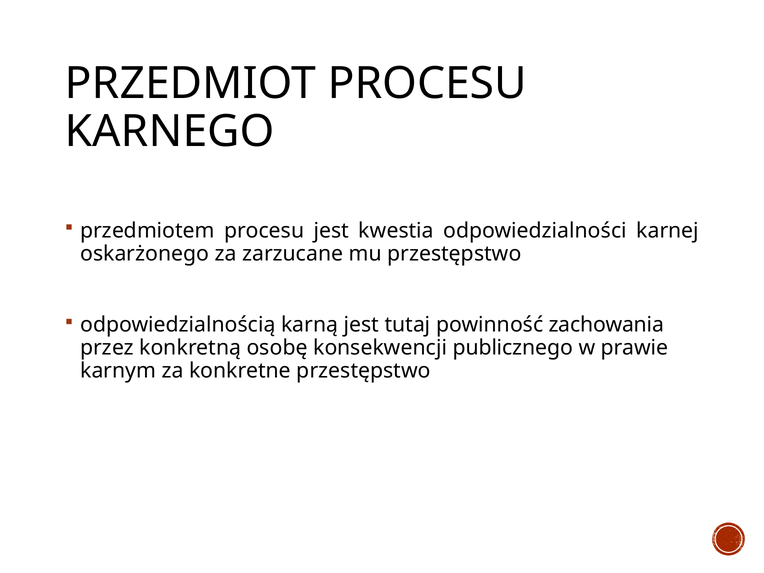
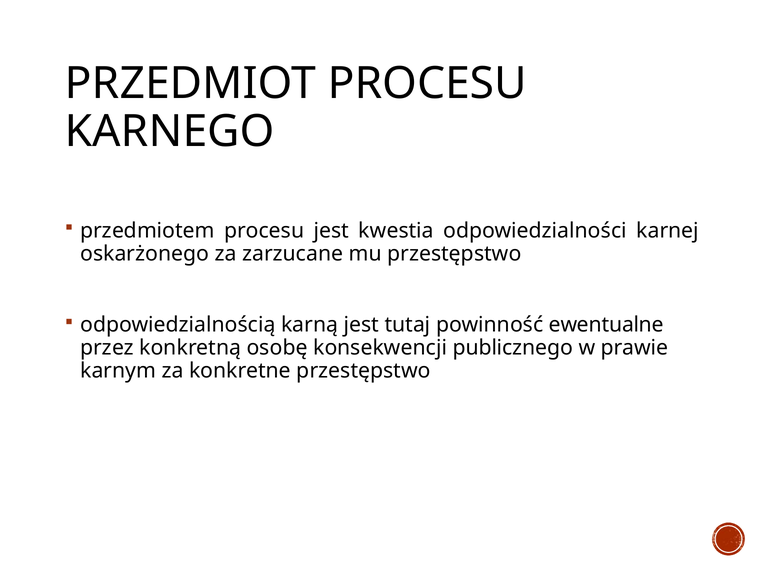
zachowania: zachowania -> ewentualne (606, 325)
